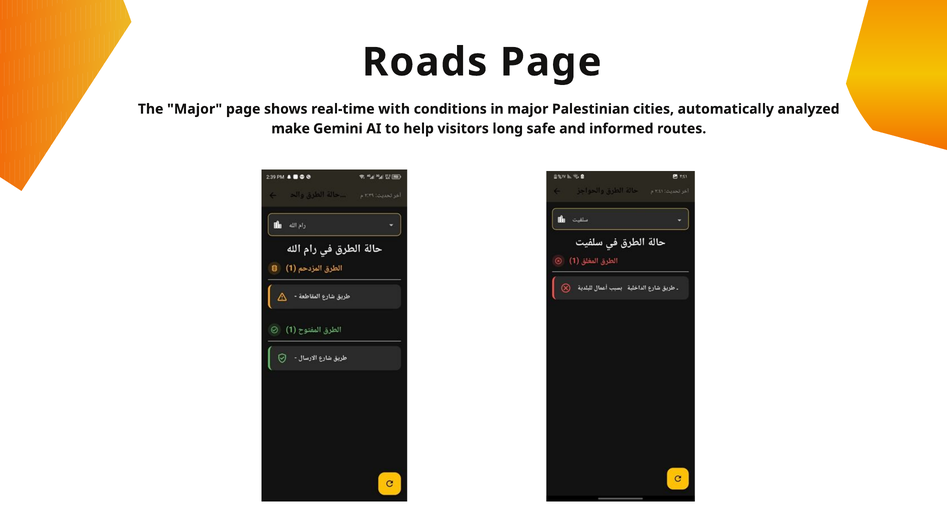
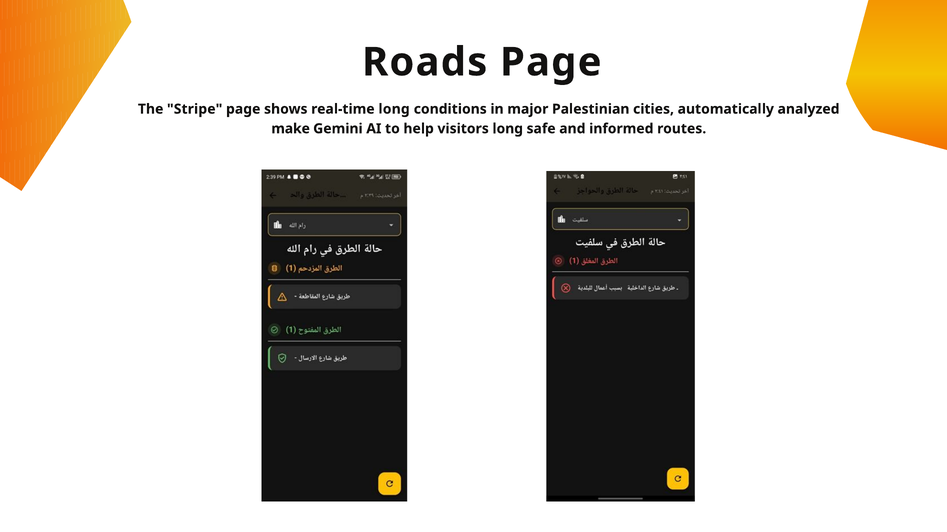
The Major: Major -> Stripe (195, 109)
real-time with: with -> long (394, 109)
